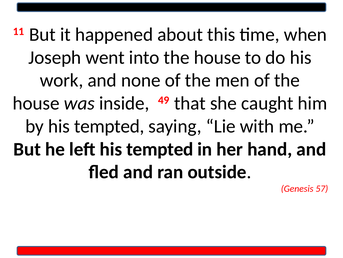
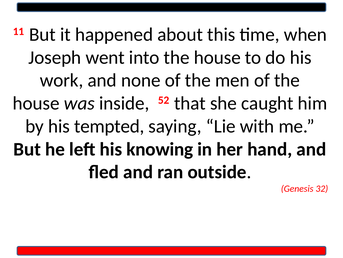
49: 49 -> 52 (164, 100)
left his tempted: tempted -> knowing (160, 149)
57: 57 -> 32 (322, 188)
